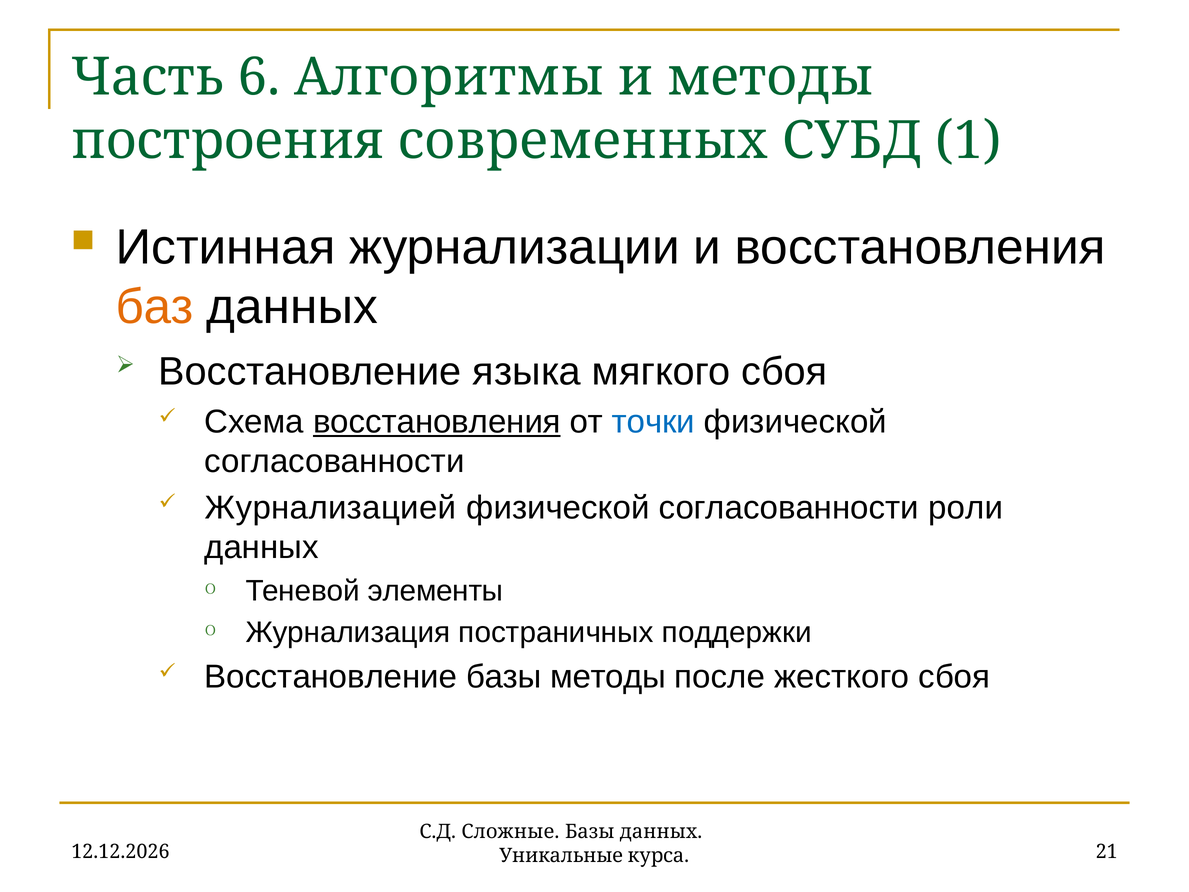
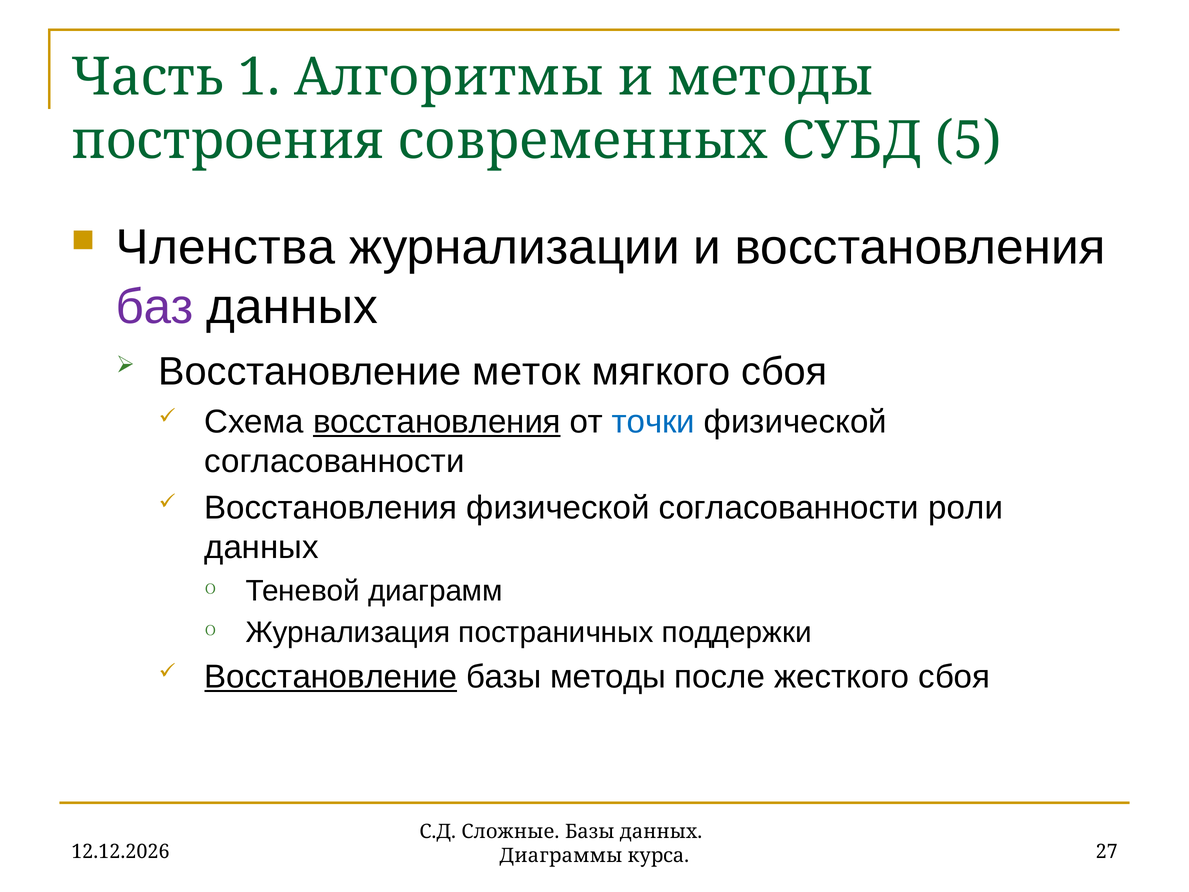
6: 6 -> 1 (259, 77)
1: 1 -> 5 (969, 141)
Истинная: Истинная -> Членства (226, 247)
баз colour: orange -> purple (155, 307)
языка: языка -> меток (527, 371)
Журнализацией: Журнализацией -> Восстановления (331, 508)
элементы: элементы -> диаграмм (435, 591)
Восстановление underline: none -> present (331, 677)
Уникальные: Уникальные -> Диаграммы (561, 855)
21: 21 -> 27 (1107, 852)
